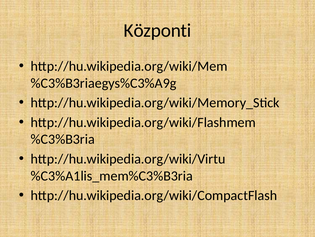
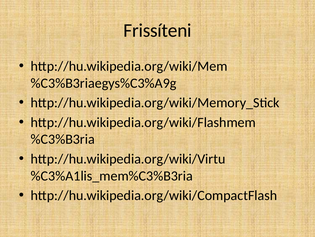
Központi: Központi -> Frissíteni (158, 30)
